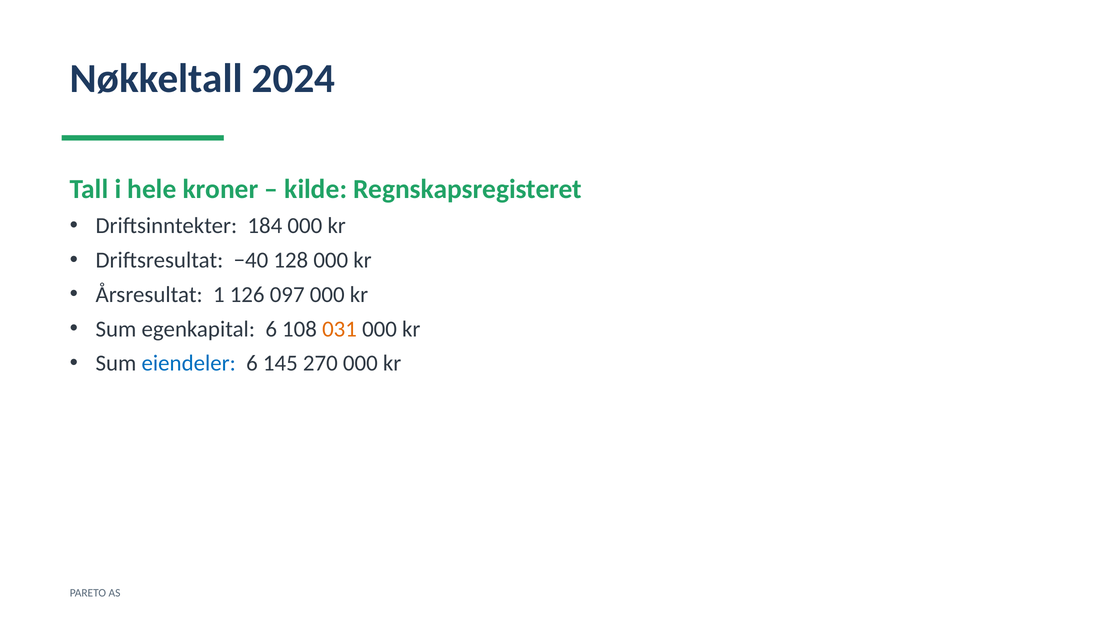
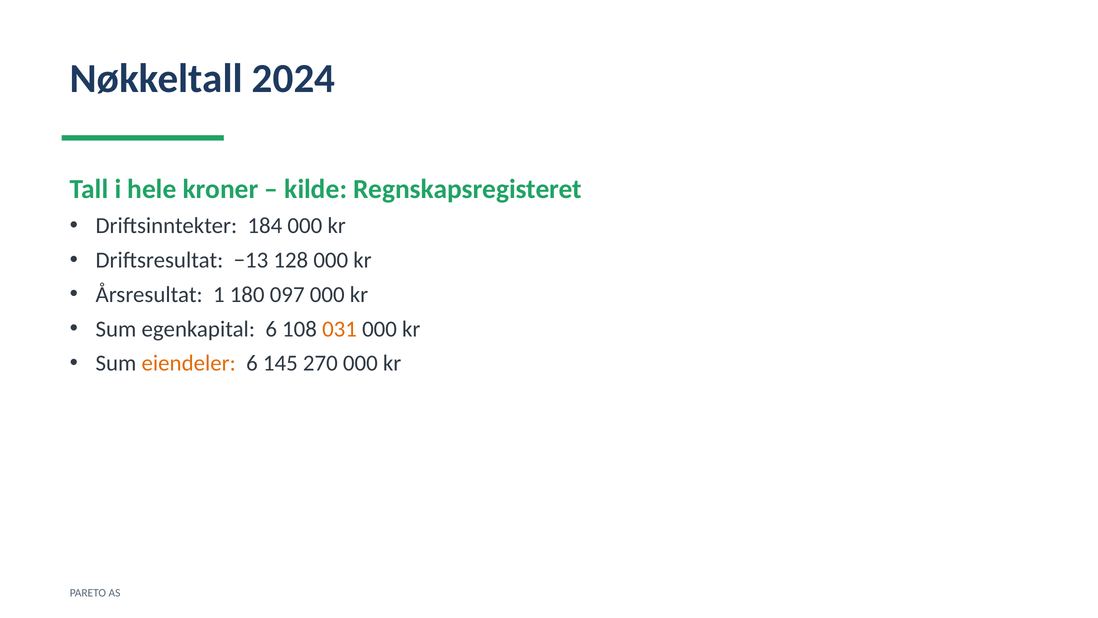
−40: −40 -> −13 (251, 260)
126: 126 -> 180 (247, 294)
eiendeler colour: blue -> orange (189, 363)
